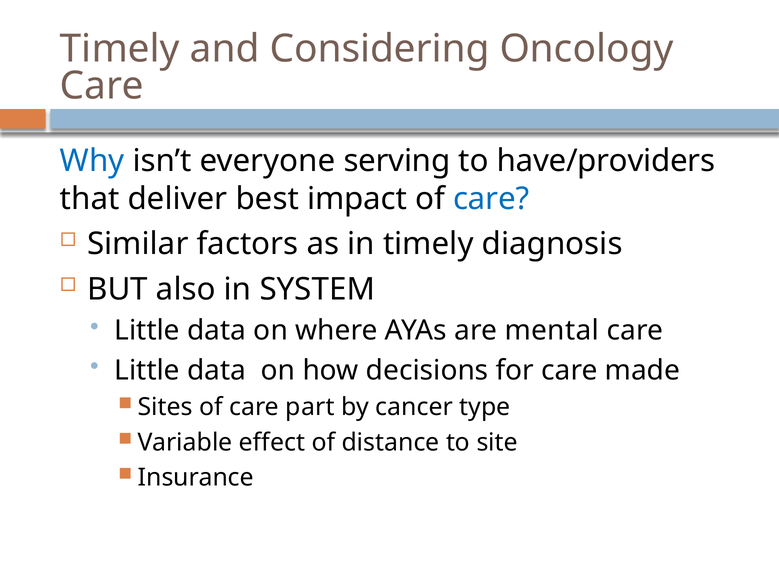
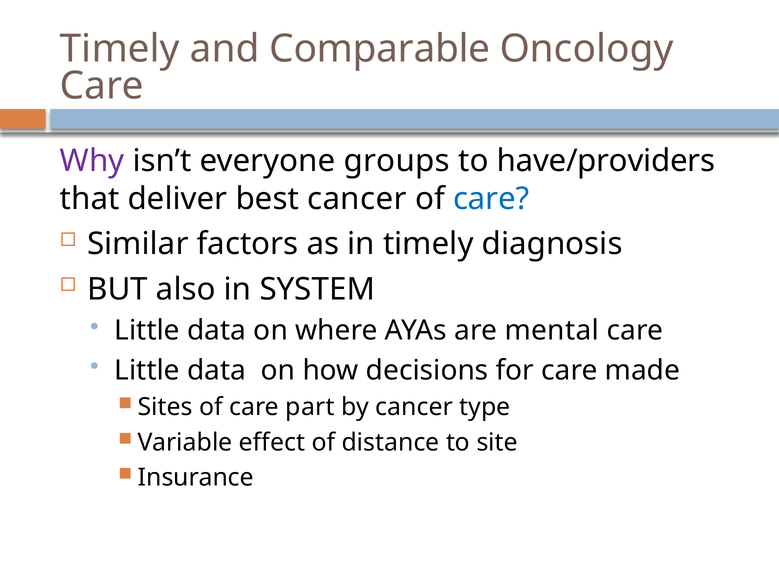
Considering: Considering -> Comparable (380, 49)
Why colour: blue -> purple (92, 161)
serving: serving -> groups (397, 161)
best impact: impact -> cancer (357, 199)
